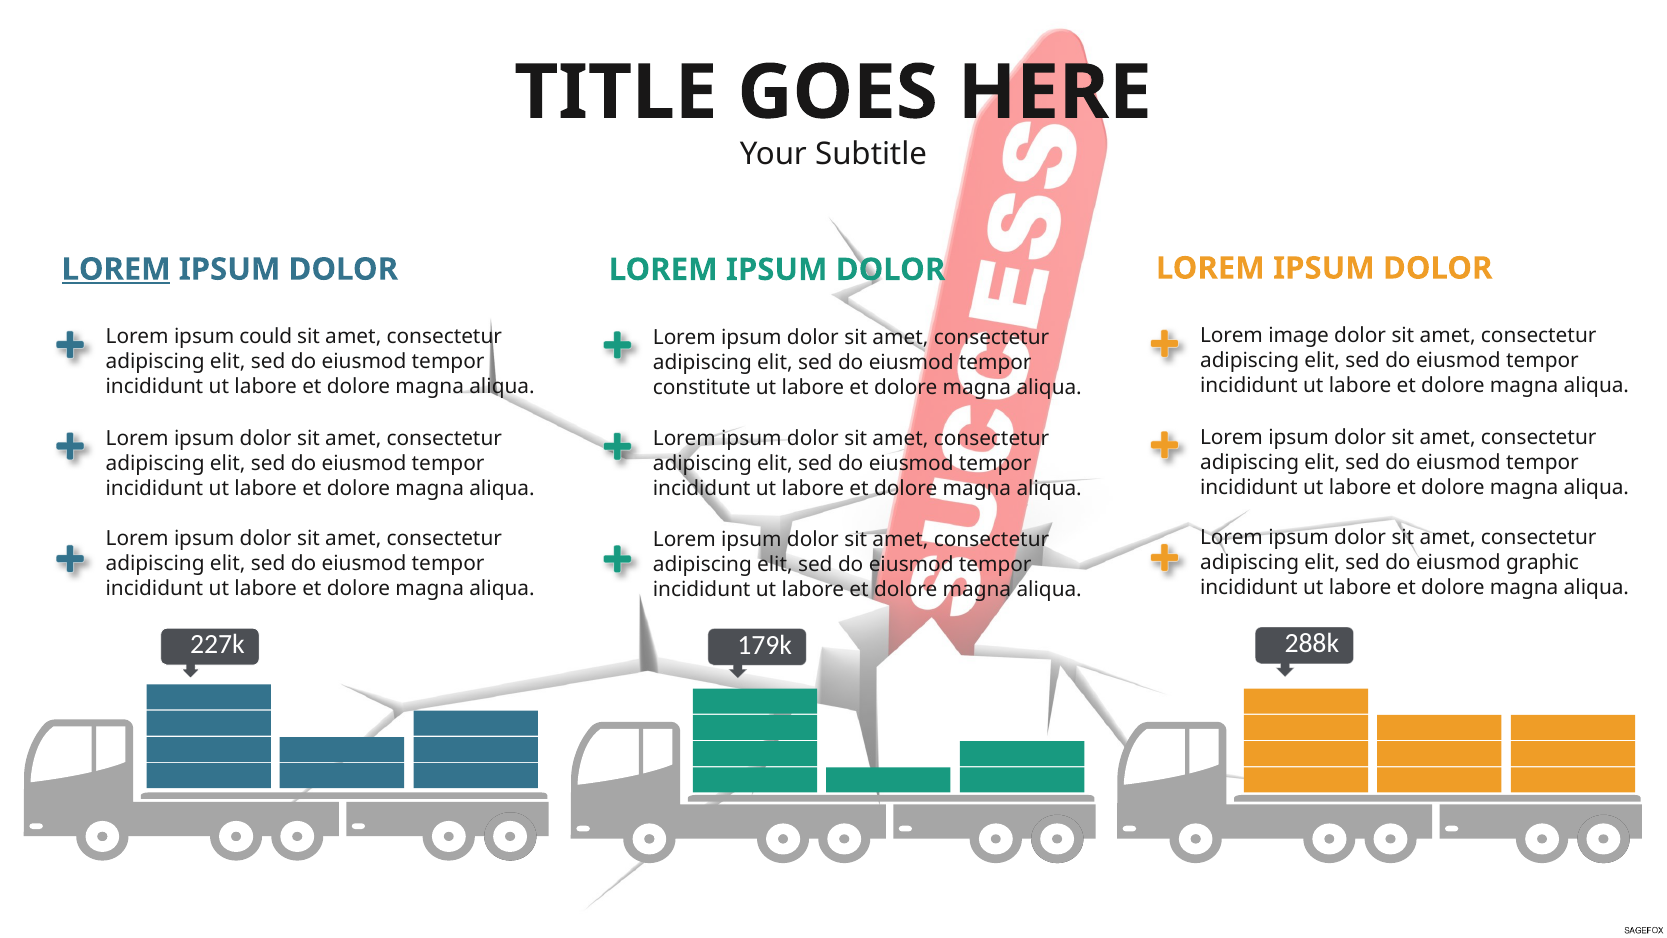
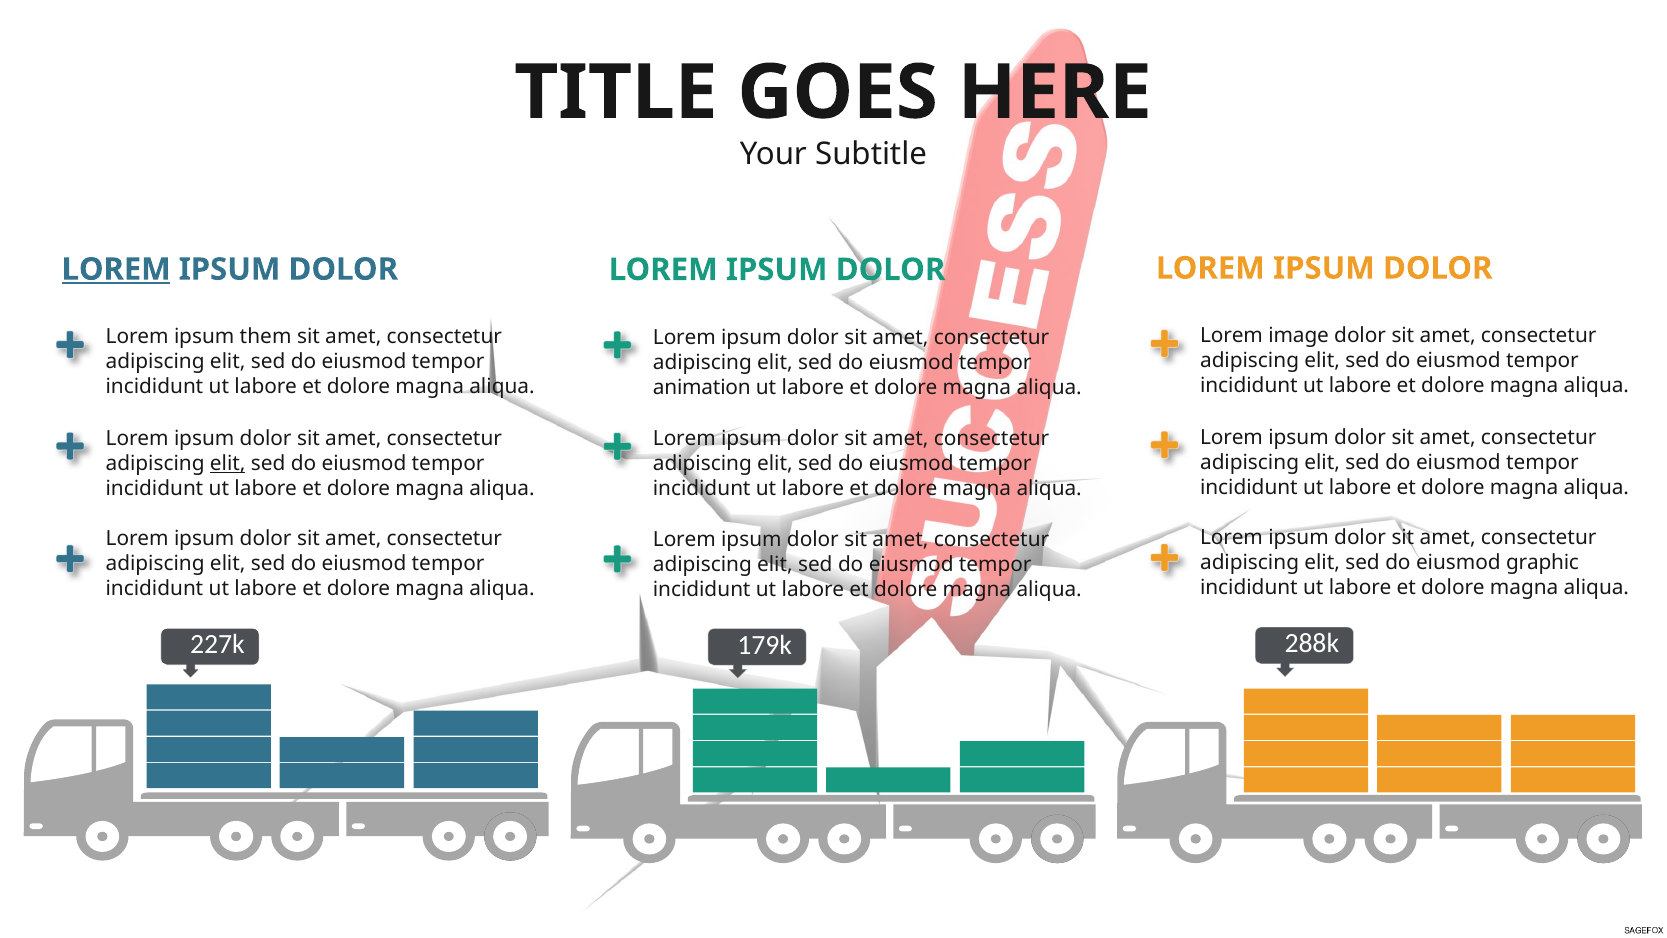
could: could -> them (266, 337)
constitute: constitute -> animation (702, 387)
elit underline: none -> present (228, 463)
